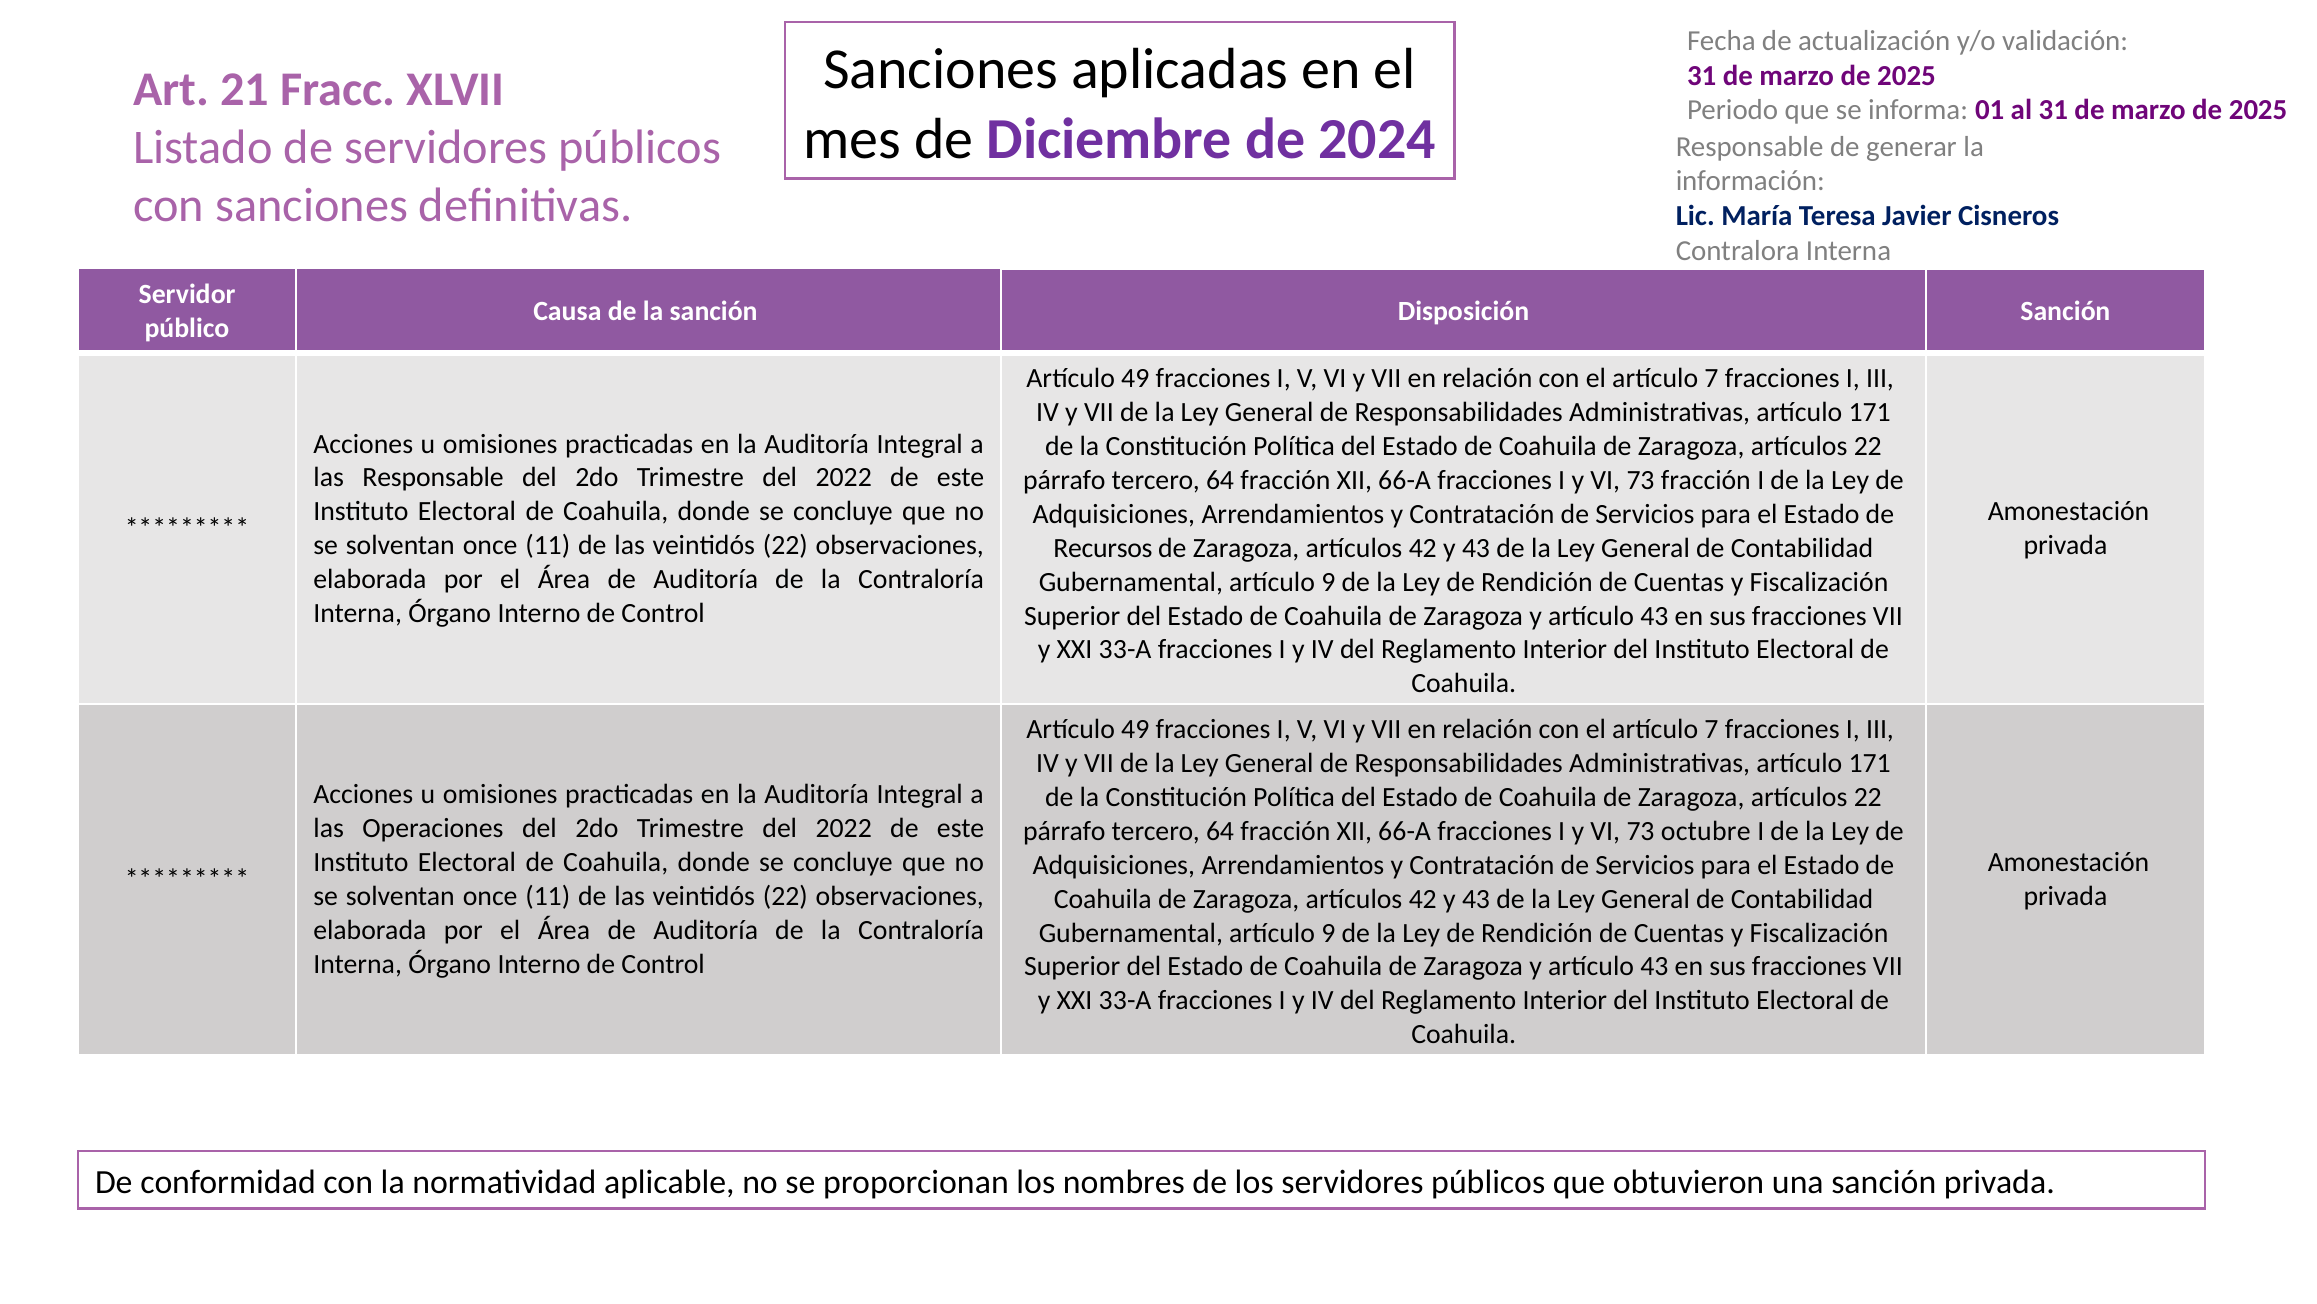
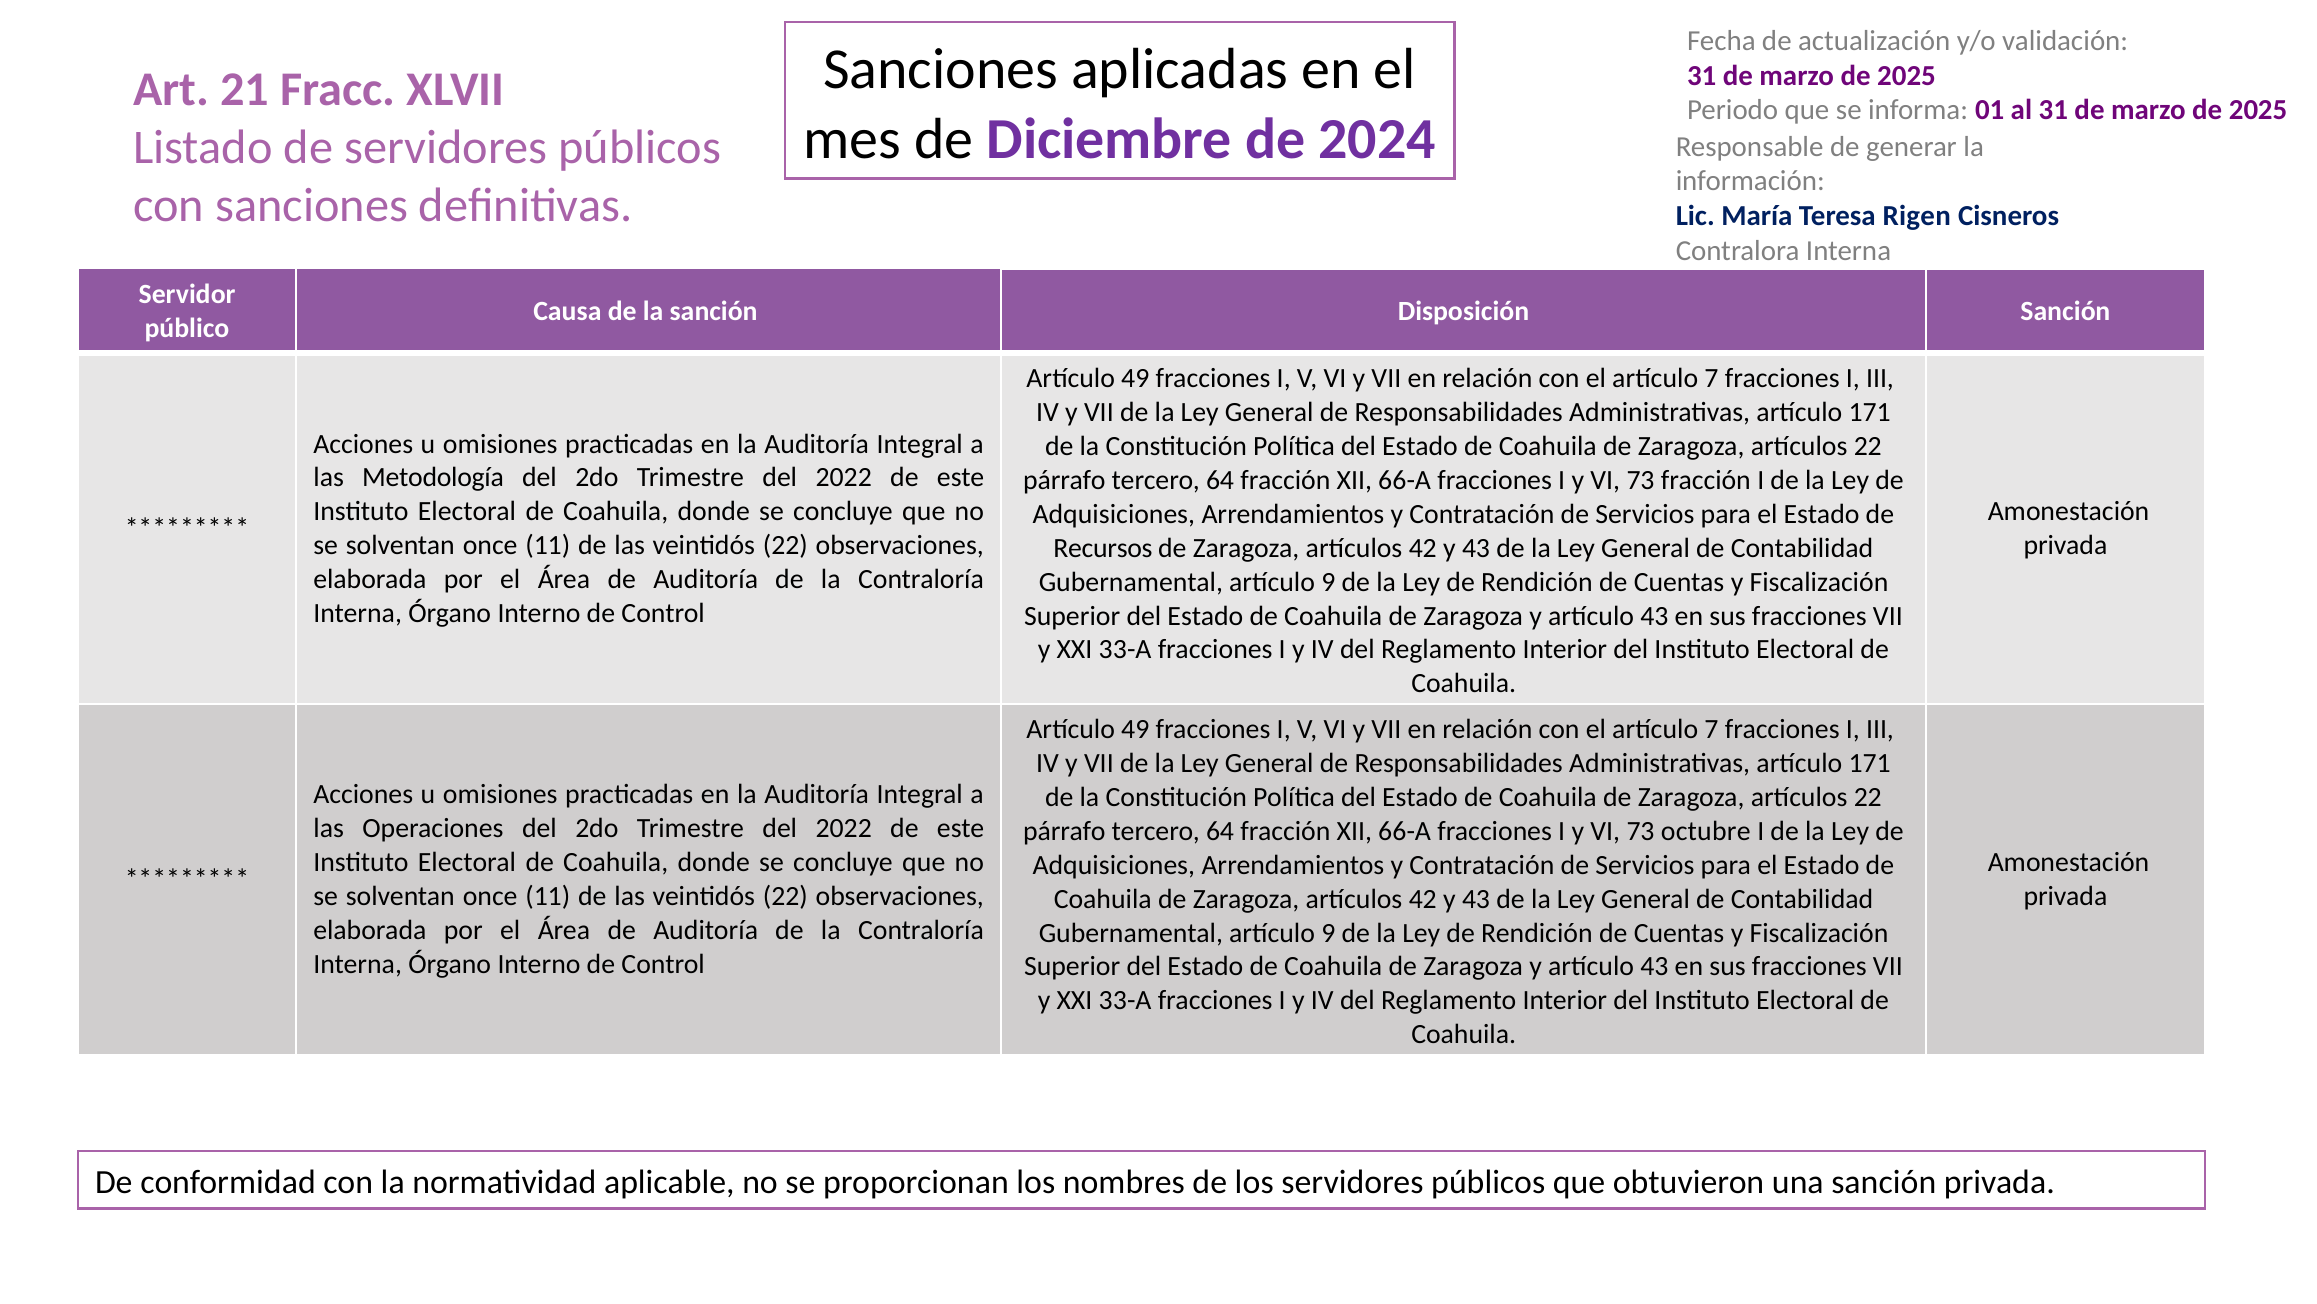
Javier: Javier -> Rigen (1917, 216)
las Responsable: Responsable -> Metodología (433, 477)
